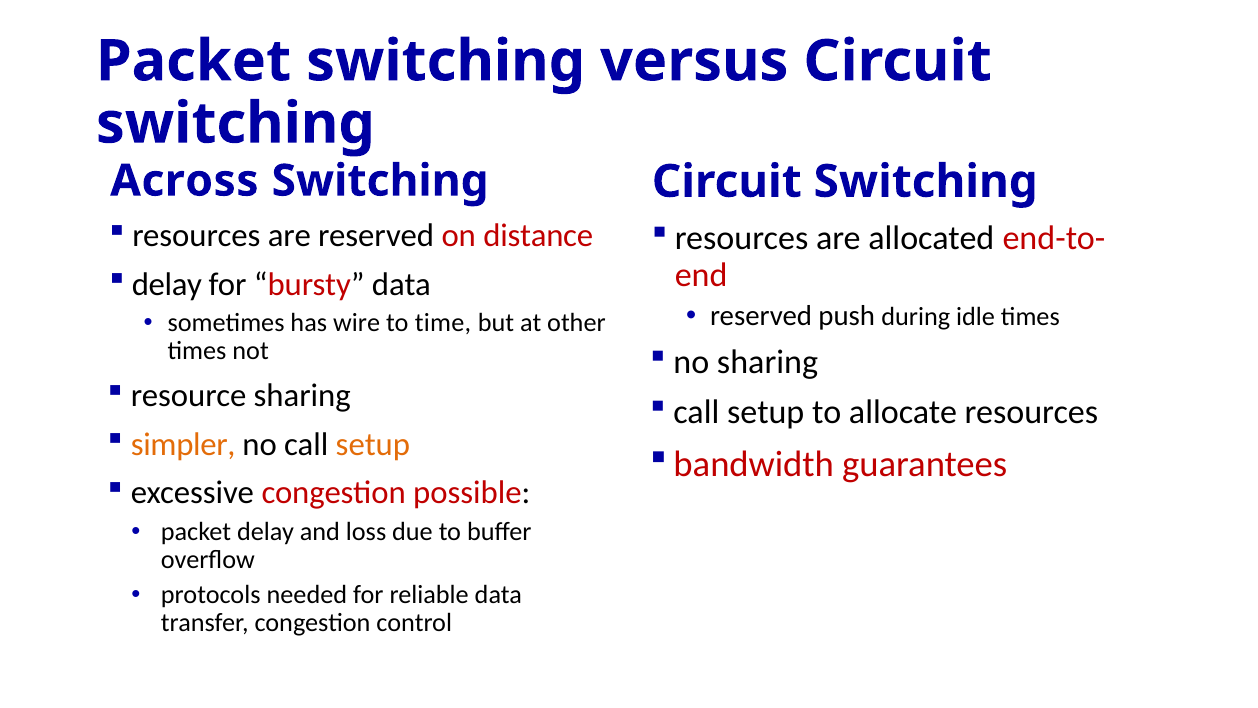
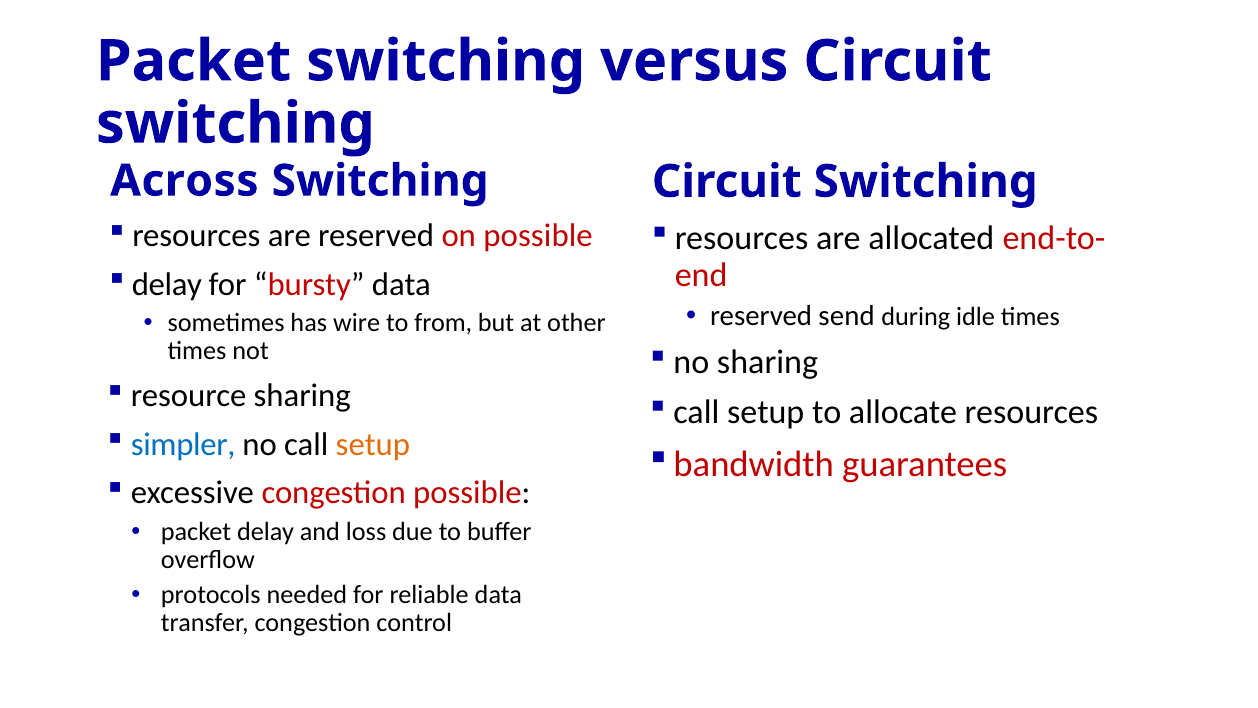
on distance: distance -> possible (538, 236)
push: push -> send (847, 315)
time: time -> from (443, 323)
simpler colour: orange -> blue (183, 444)
